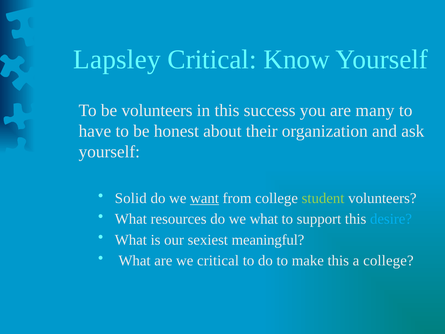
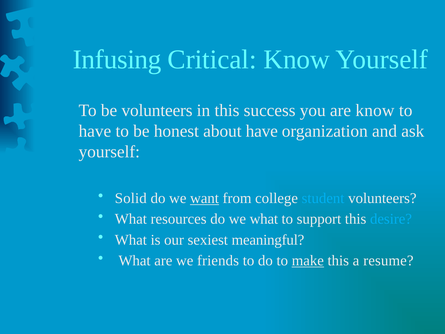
Lapsley: Lapsley -> Infusing (117, 59)
are many: many -> know (375, 110)
about their: their -> have (262, 131)
student colour: light green -> light blue (323, 198)
we critical: critical -> friends (218, 260)
make underline: none -> present (308, 260)
a college: college -> resume (388, 260)
